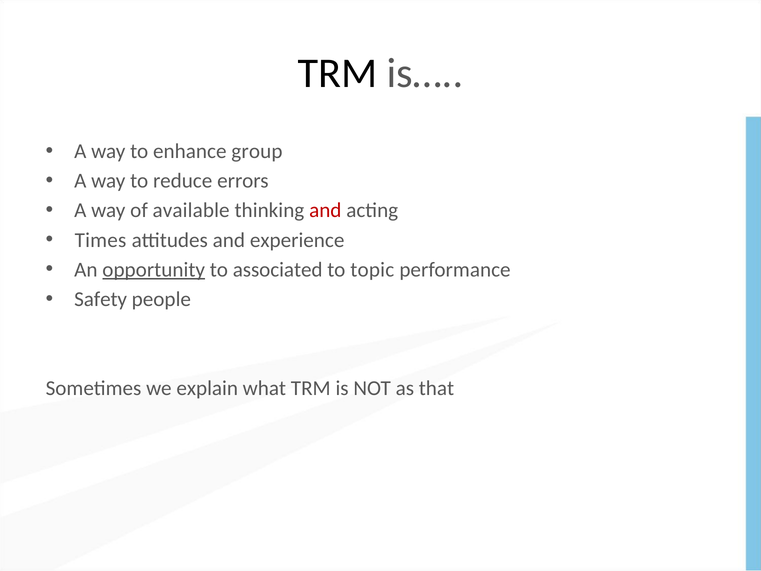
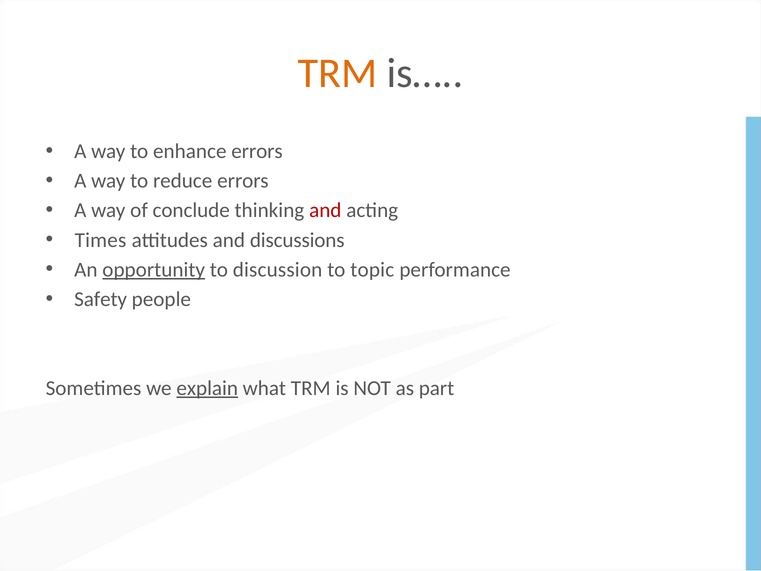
TRM colour: black -> orange (337, 73)
enhance group: group -> errors (257, 151)
available: available -> conclude (191, 210)
experience: experience -> discussions (297, 240)
associated: associated -> discussion (278, 270)
explain underline: none -> present (207, 388)
that: that -> part (437, 388)
